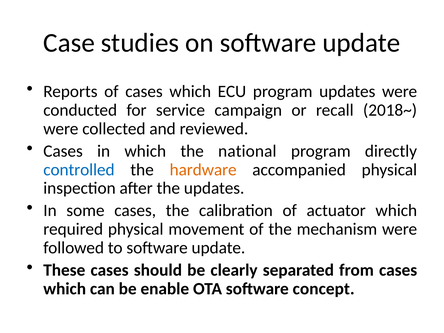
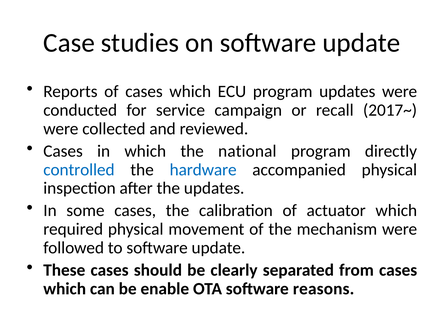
2018~: 2018~ -> 2017~ (390, 110)
hardware colour: orange -> blue (203, 170)
concept: concept -> reasons (324, 289)
